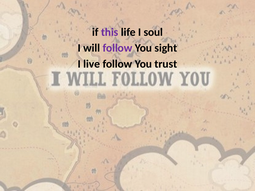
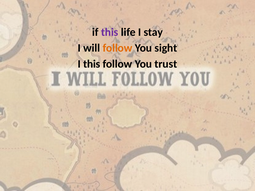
soul: soul -> stay (153, 32)
follow colour: purple -> orange (117, 48)
I live: live -> this (92, 64)
